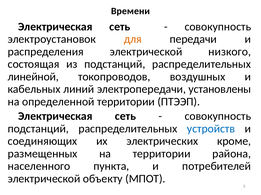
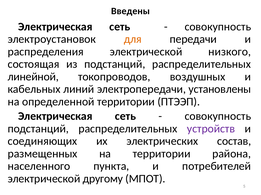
Времени: Времени -> Введены (130, 11)
устройств colour: blue -> purple (211, 129)
кроме: кроме -> состав (234, 142)
объекту: объекту -> другому (103, 179)
